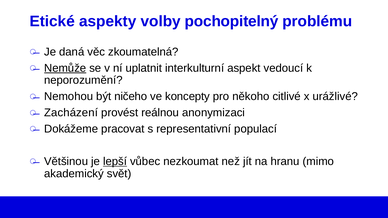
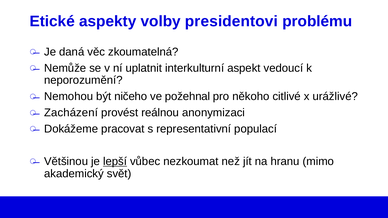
pochopitelný: pochopitelný -> presidentovi (231, 21)
Nemůže underline: present -> none (65, 68)
koncepty: koncepty -> požehnal (188, 97)
